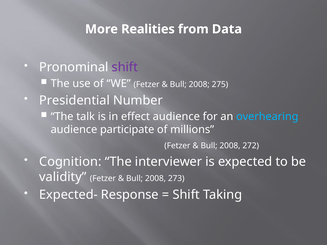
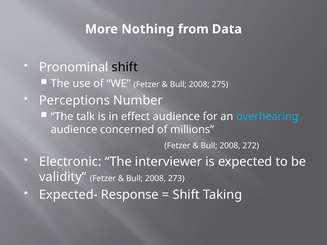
Realities: Realities -> Nothing (148, 29)
shift colour: purple -> black (125, 67)
Presidential: Presidential -> Perceptions (75, 100)
participate: participate -> concerned (127, 130)
Cognition: Cognition -> Electronic (70, 162)
